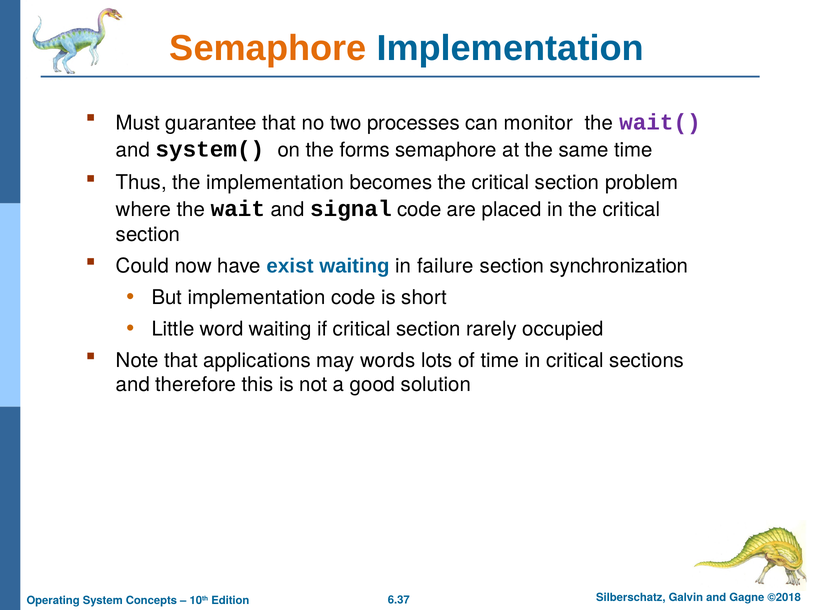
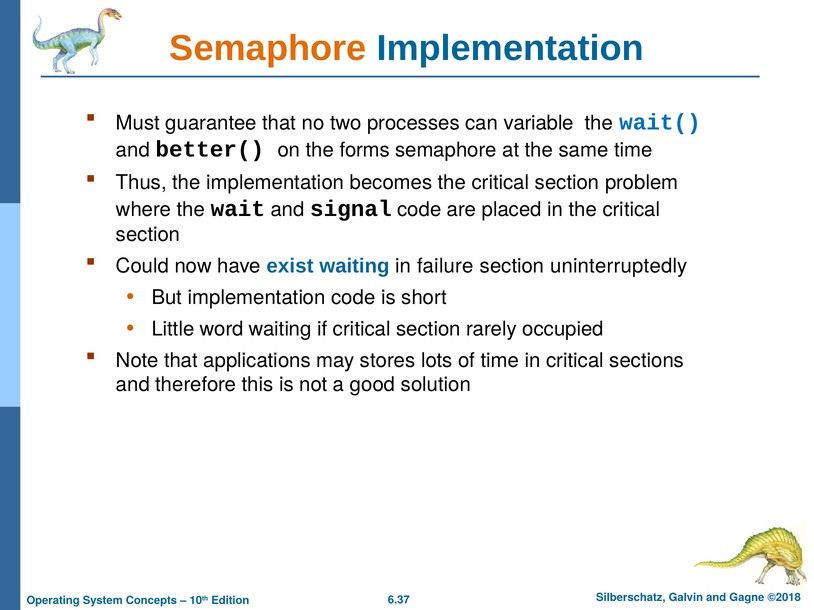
monitor: monitor -> variable (539, 123)
wait( colour: purple -> blue (660, 122)
system(: system( -> better( (210, 149)
synchronization: synchronization -> uninterruptedly (619, 266)
words: words -> stores (388, 361)
